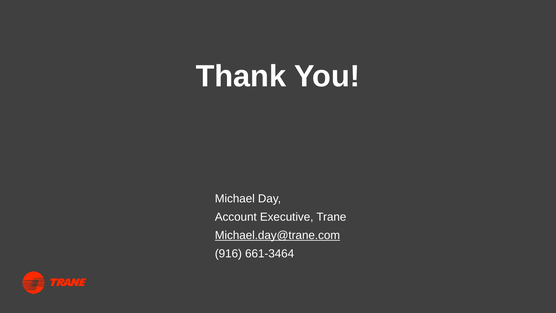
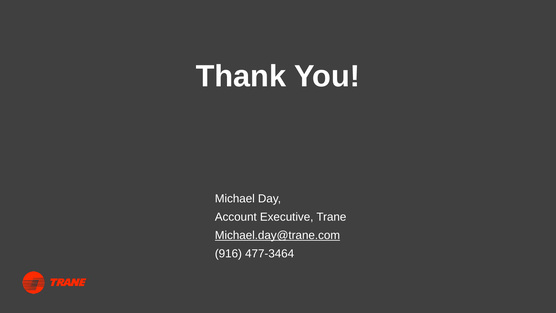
661-3464: 661-3464 -> 477-3464 (270, 253)
